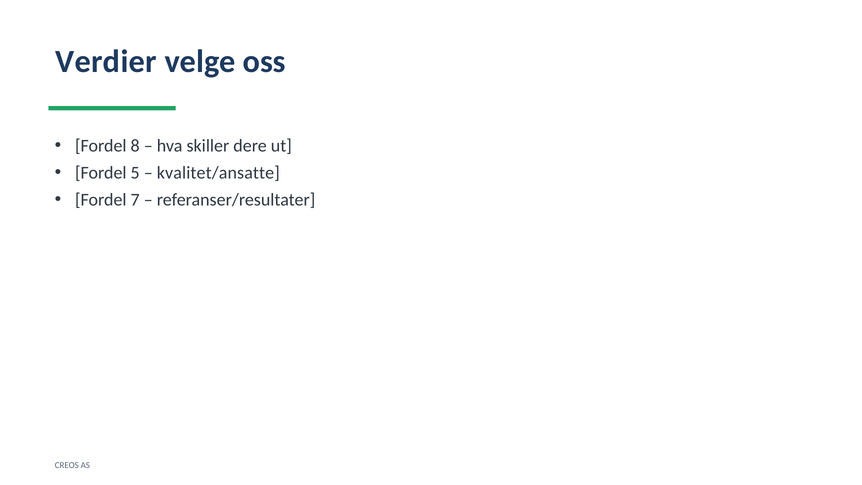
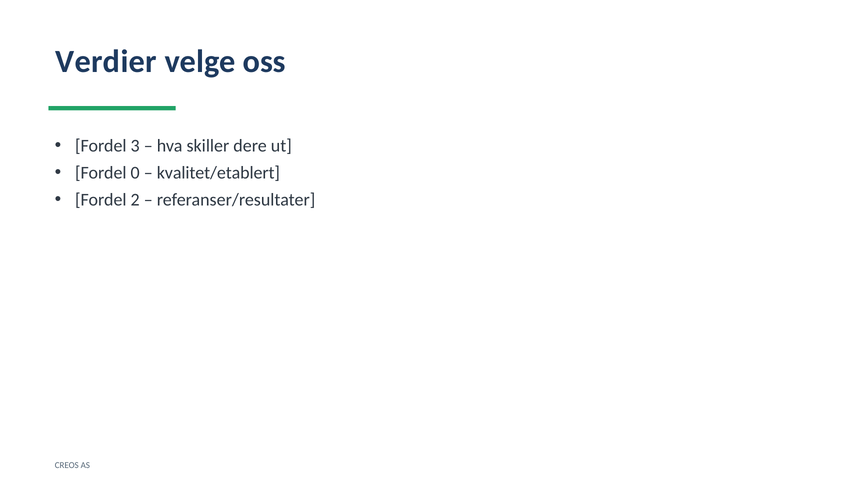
8: 8 -> 3 (135, 146)
5: 5 -> 0 (135, 173)
kvalitet/ansatte: kvalitet/ansatte -> kvalitet/etablert (218, 173)
7: 7 -> 2 (135, 200)
